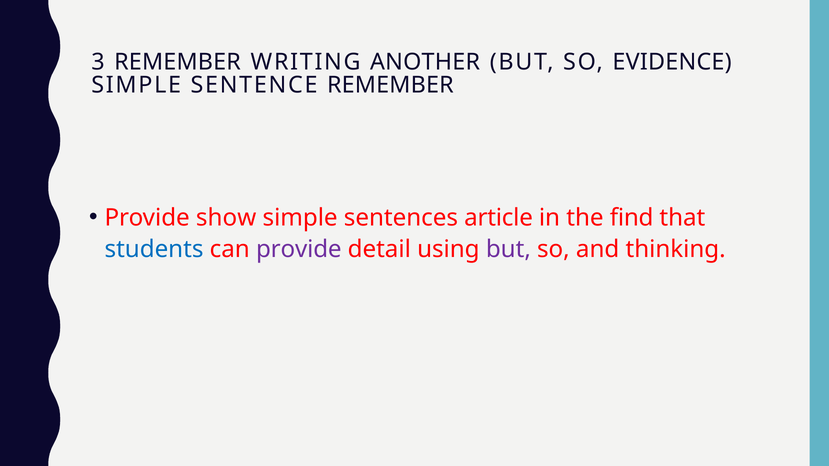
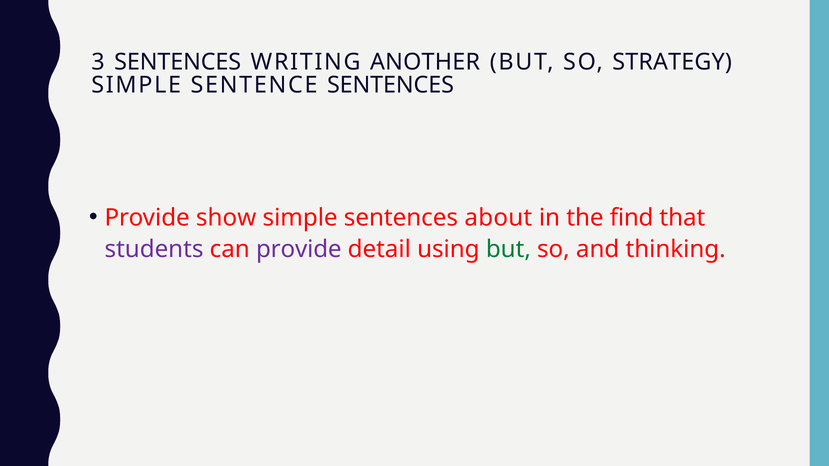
3 REMEMBER: REMEMBER -> SENTENCES (178, 62)
EVIDENCE: EVIDENCE -> STRATEGY (672, 62)
SENTENCE REMEMBER: REMEMBER -> SENTENCES (390, 85)
article: article -> about (498, 218)
students colour: blue -> purple (154, 250)
but colour: purple -> green (508, 250)
